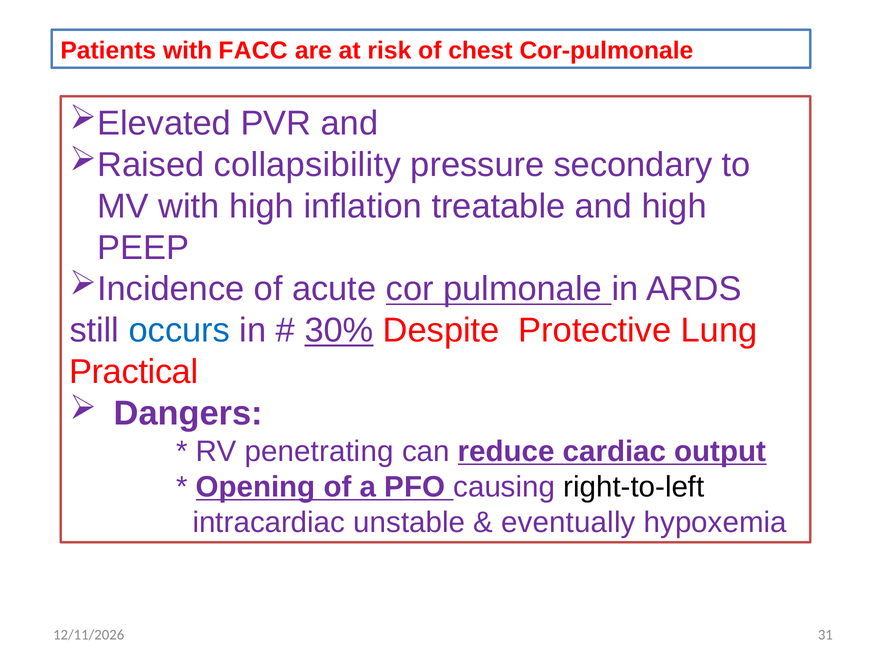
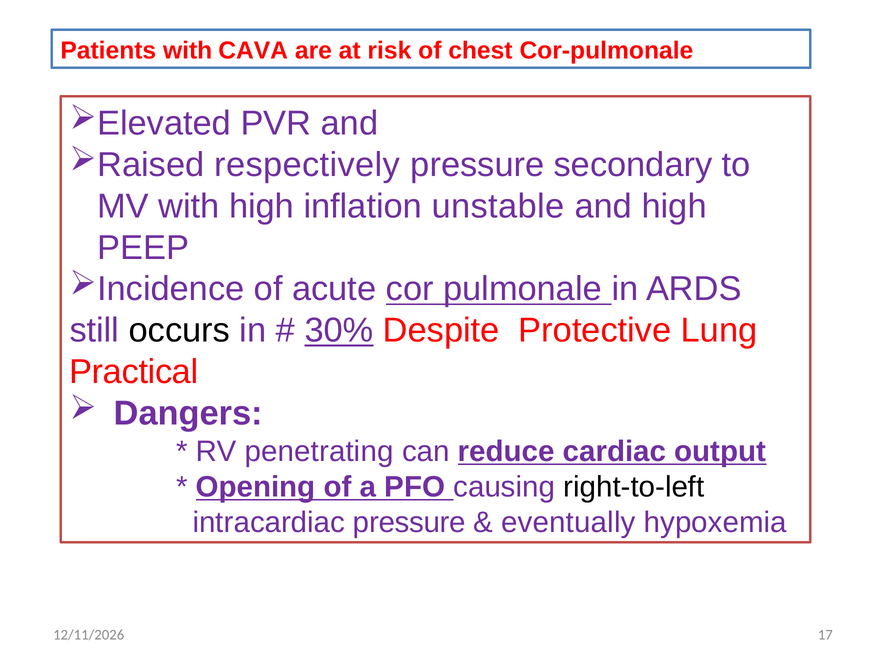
FACC: FACC -> CAVA (253, 50)
collapsibility: collapsibility -> respectively (307, 165)
treatable: treatable -> unstable (498, 206)
occurs colour: blue -> black (179, 330)
intracardiac unstable: unstable -> pressure (409, 522)
31: 31 -> 17 (825, 634)
